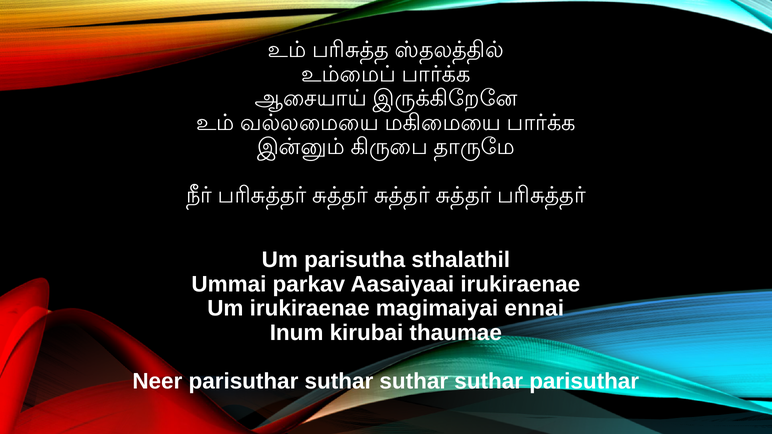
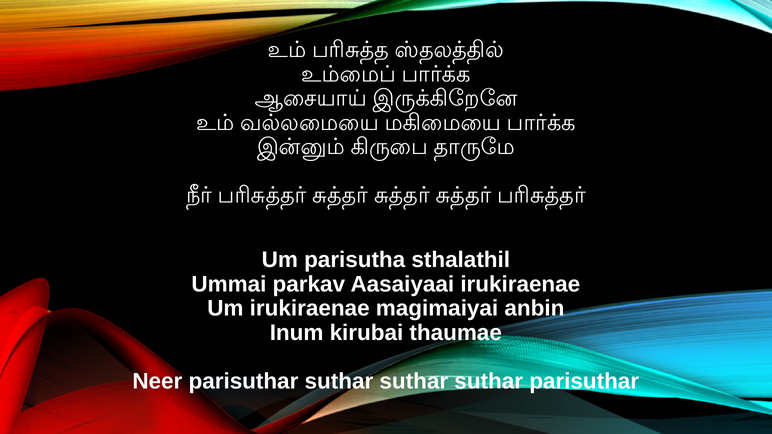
ennai: ennai -> anbin (534, 309)
